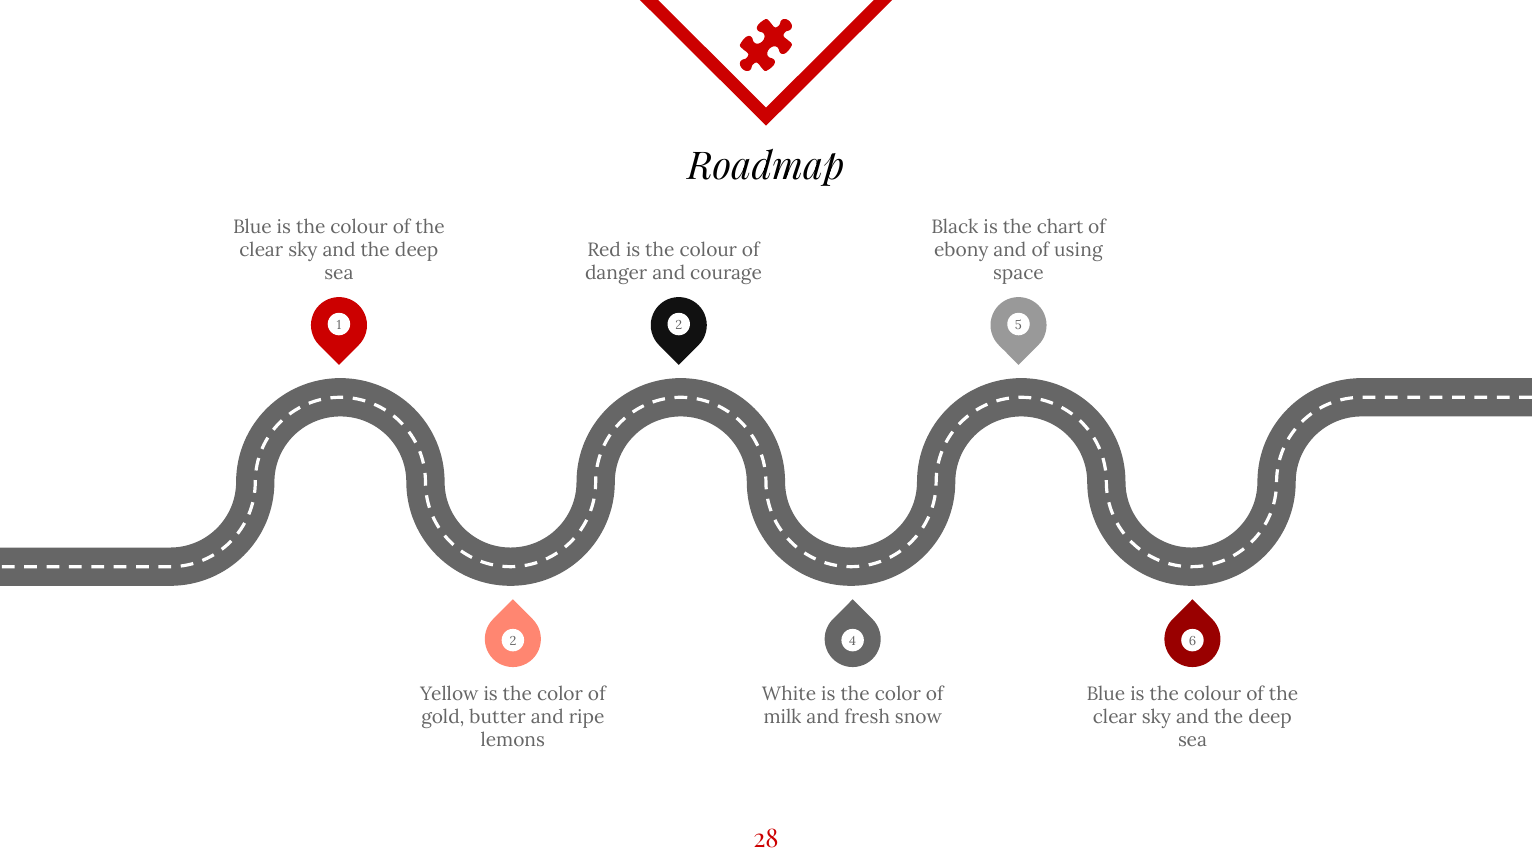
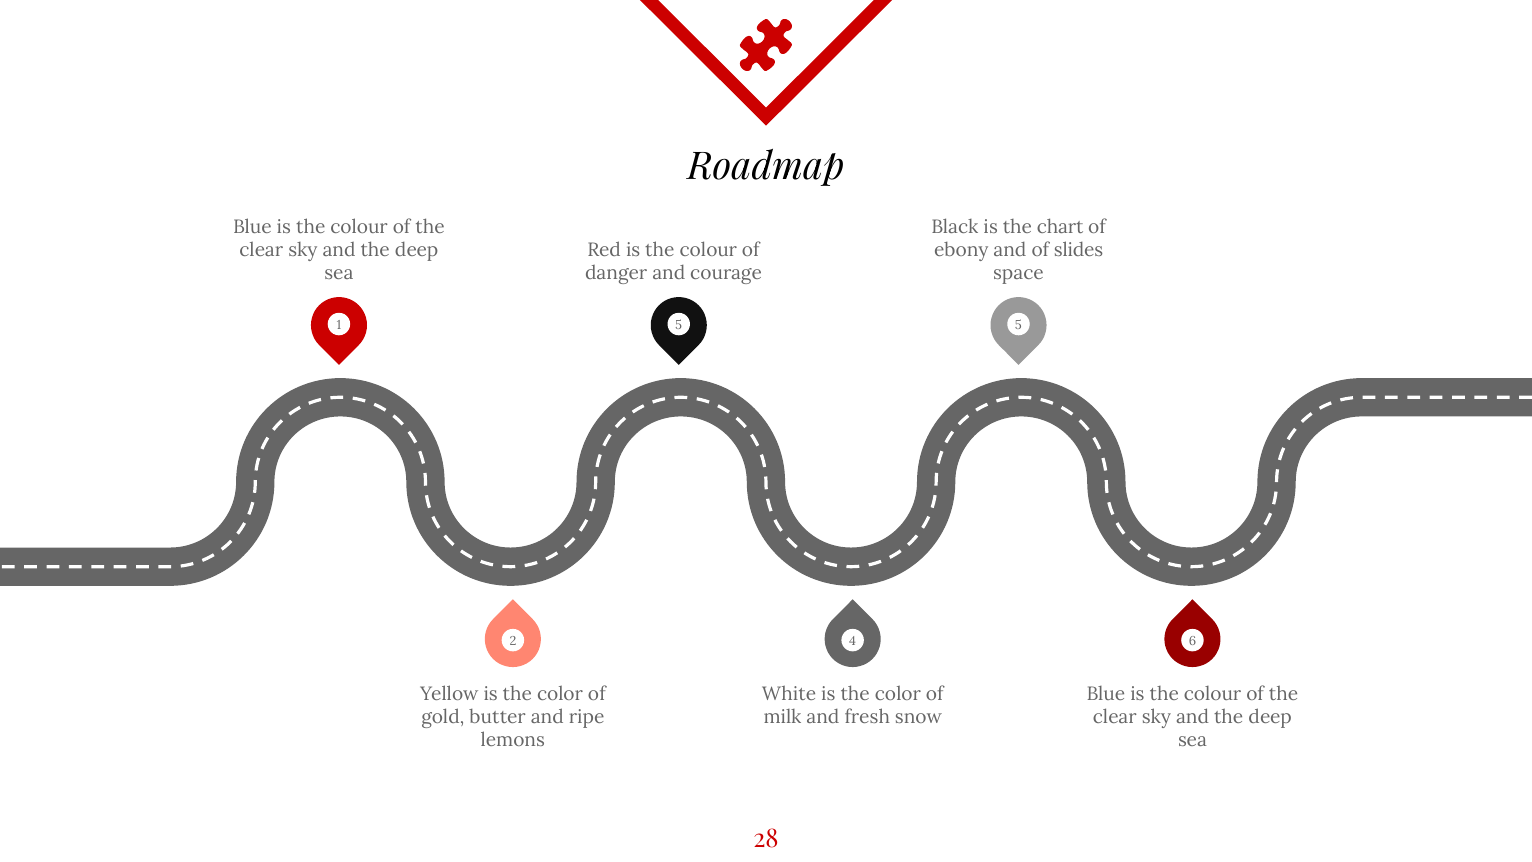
using: using -> slides (1079, 250)
1 2: 2 -> 5 (679, 325)
